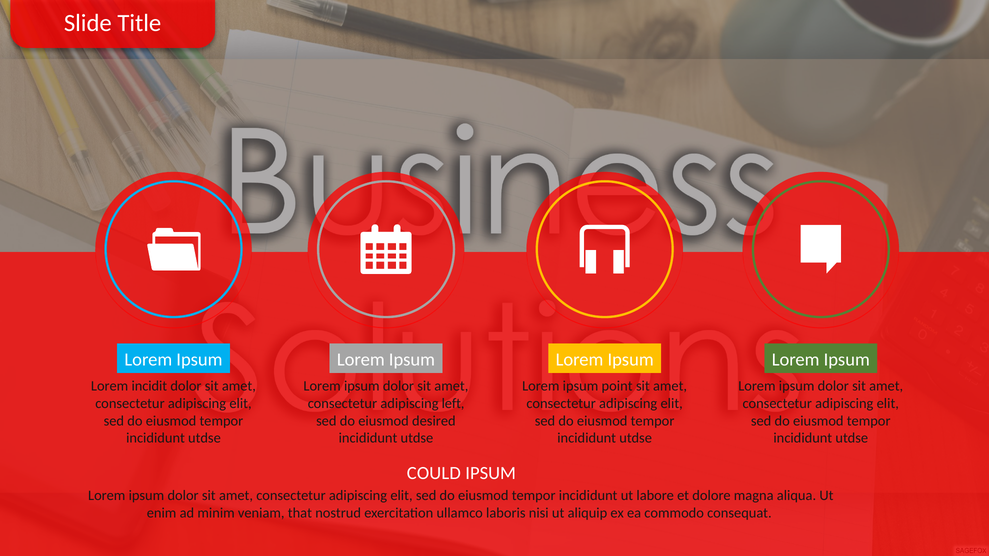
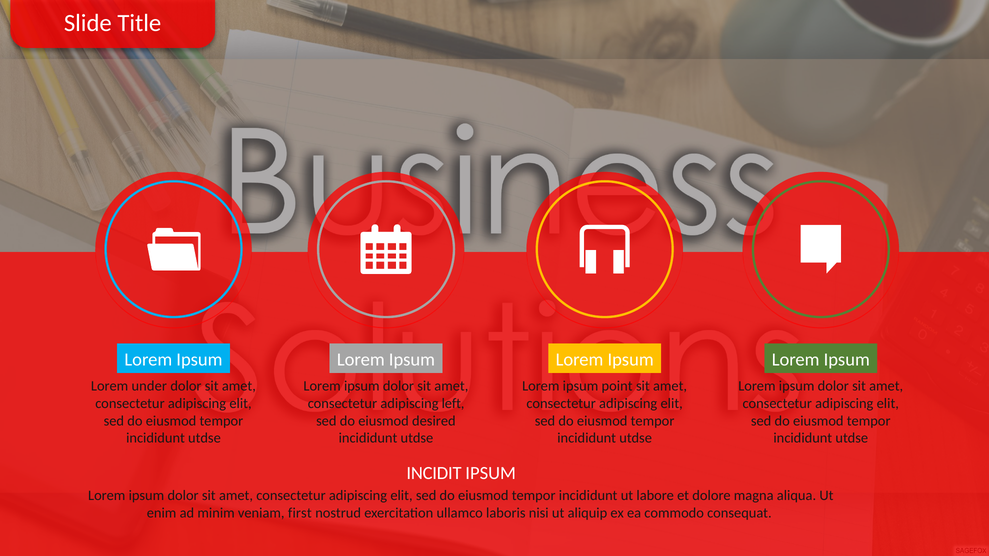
incidit: incidit -> under (149, 386)
COULD: COULD -> INCIDIT (434, 474)
that: that -> first (300, 513)
